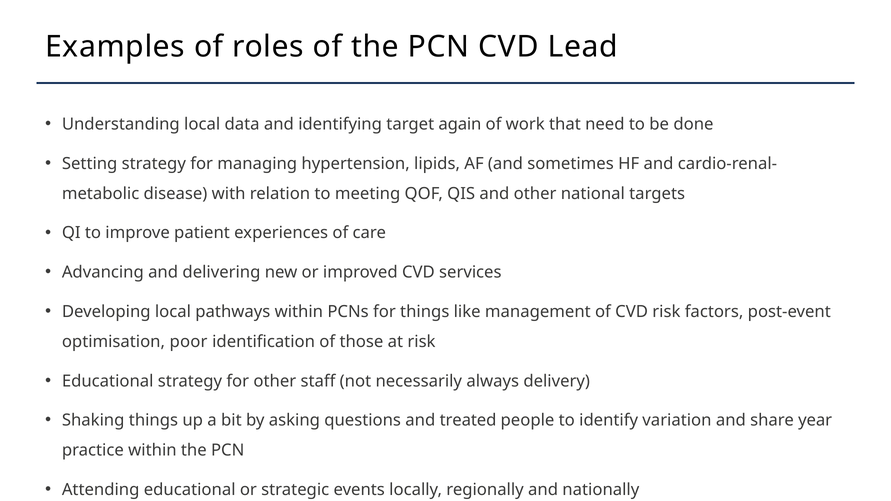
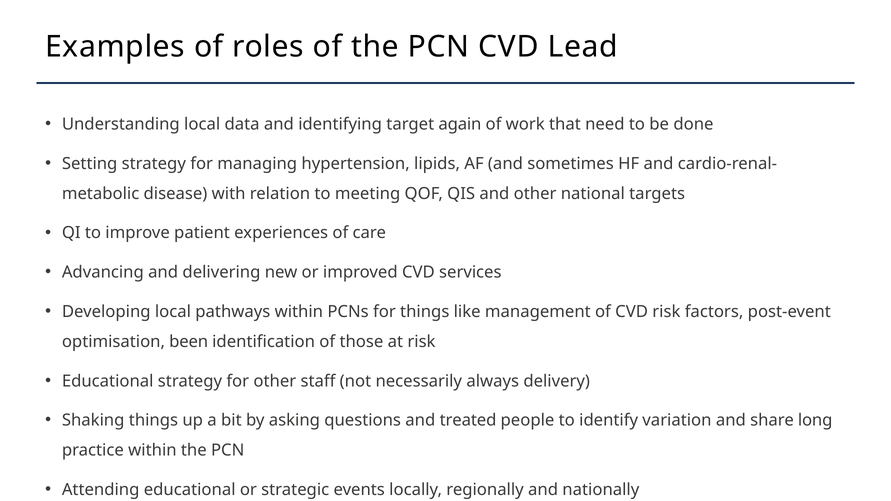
poor: poor -> been (189, 342)
year: year -> long (815, 421)
